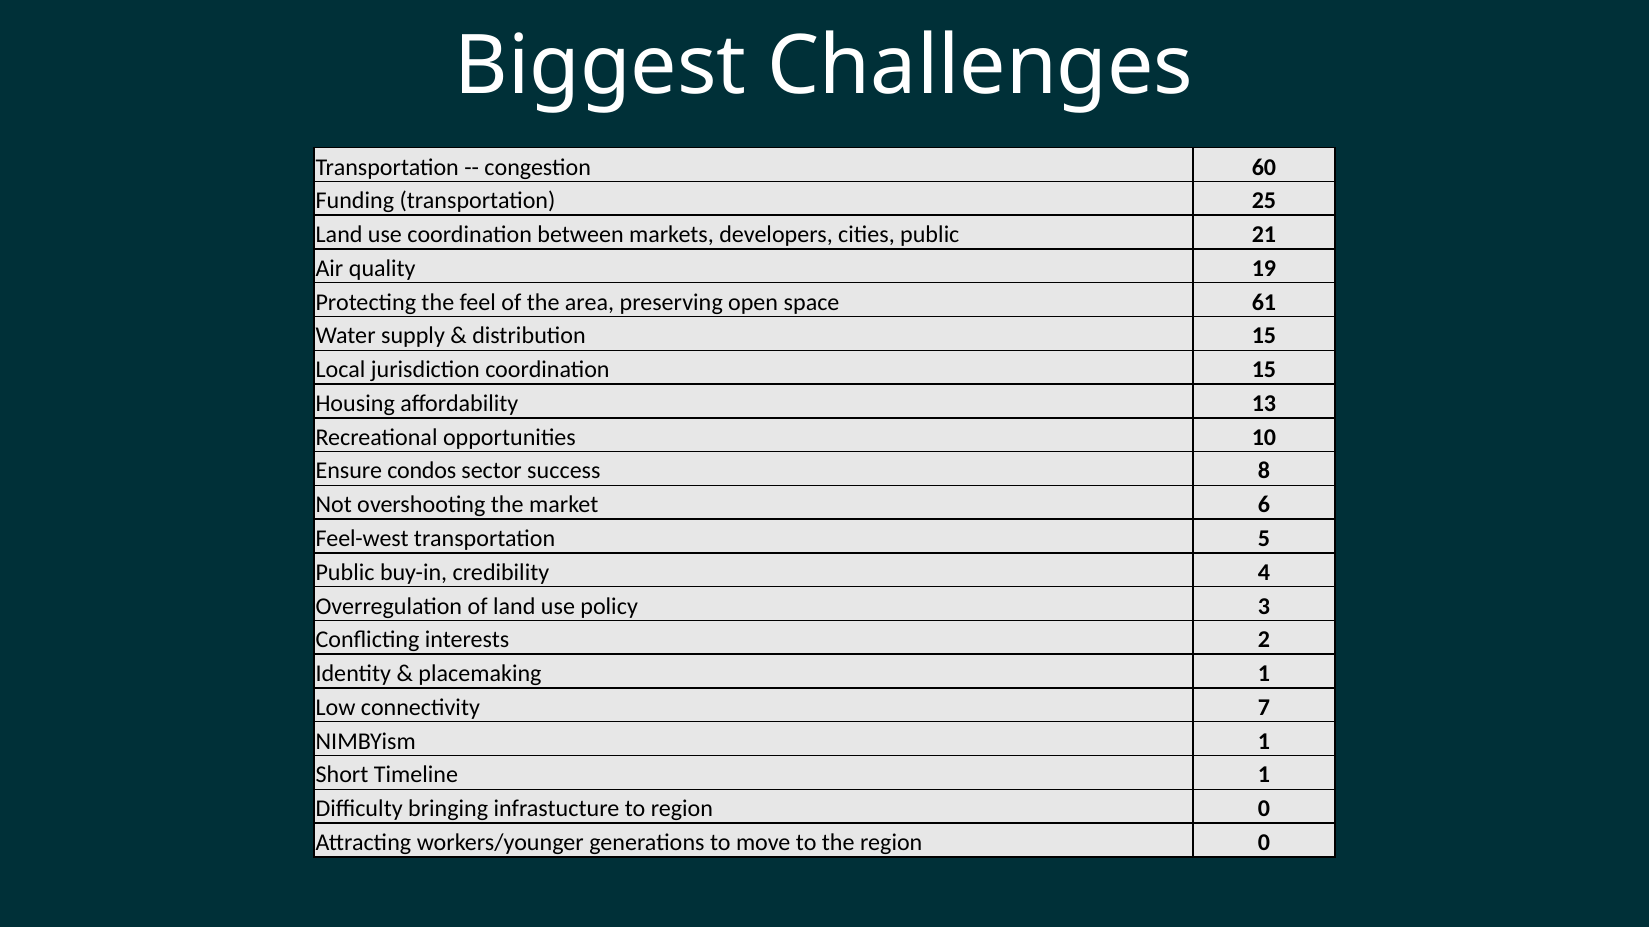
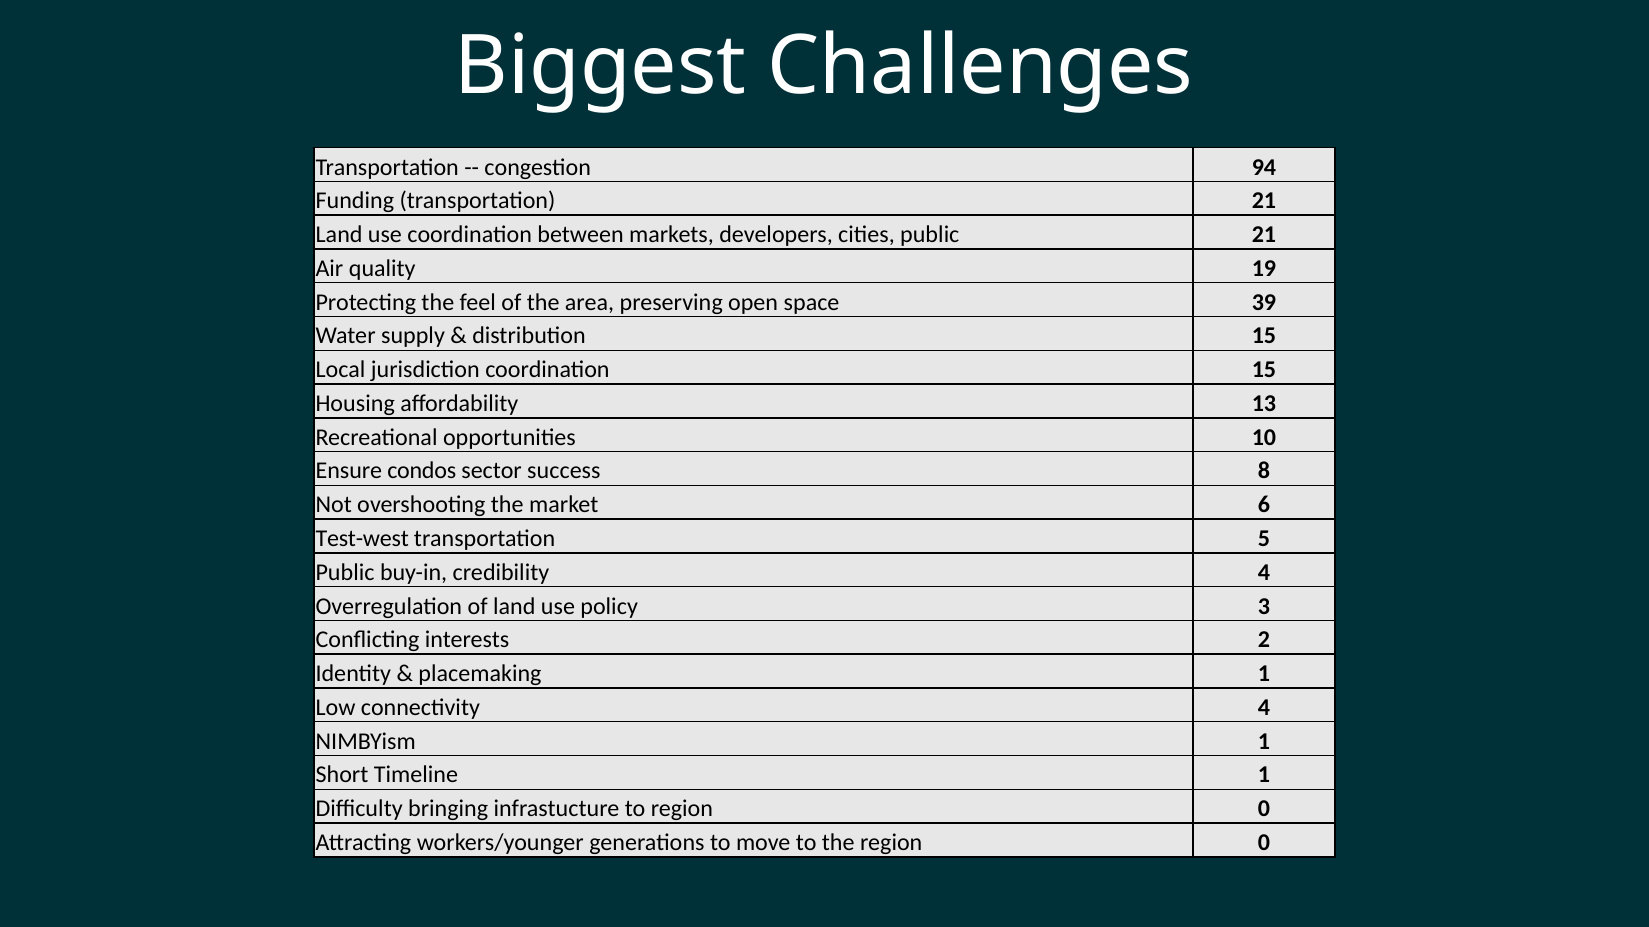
60: 60 -> 94 (1264, 167)
transportation 25: 25 -> 21 (1264, 201)
61: 61 -> 39 (1264, 302)
Feel-west: Feel-west -> Test-west (362, 539)
connectivity 7: 7 -> 4 (1264, 708)
